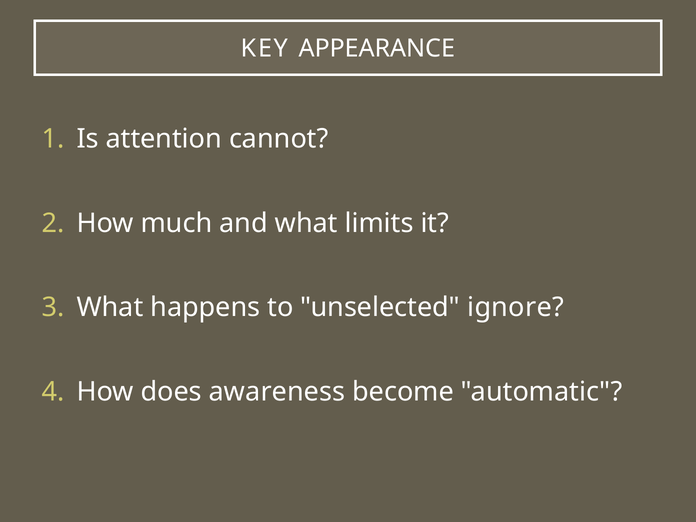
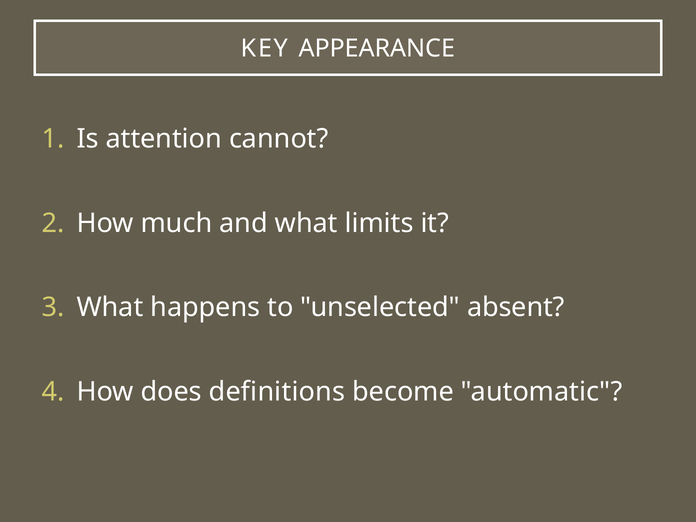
ignore: ignore -> absent (516, 307)
awareness: awareness -> definitions (277, 392)
